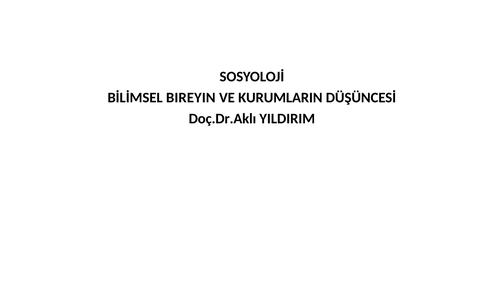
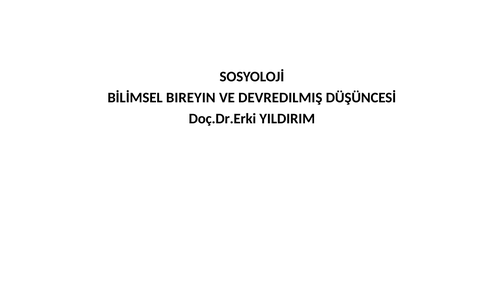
KURUMLARIN: KURUMLARIN -> DEVREDILMIŞ (280, 98)
Doç.Dr.Aklı: Doç.Dr.Aklı -> Doç.Dr.Erki (222, 119)
